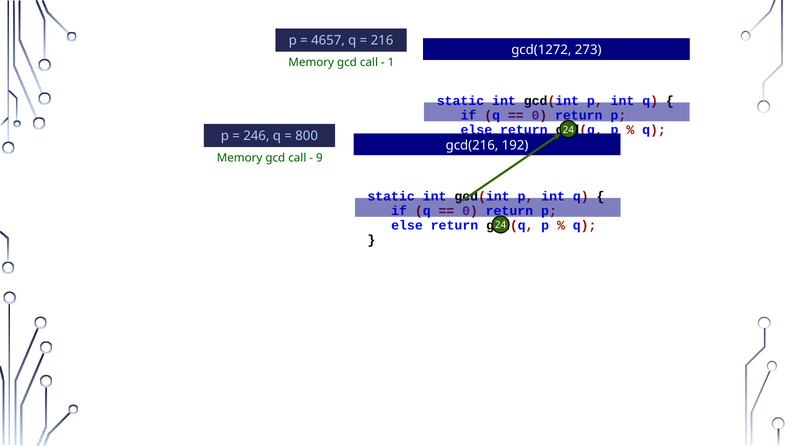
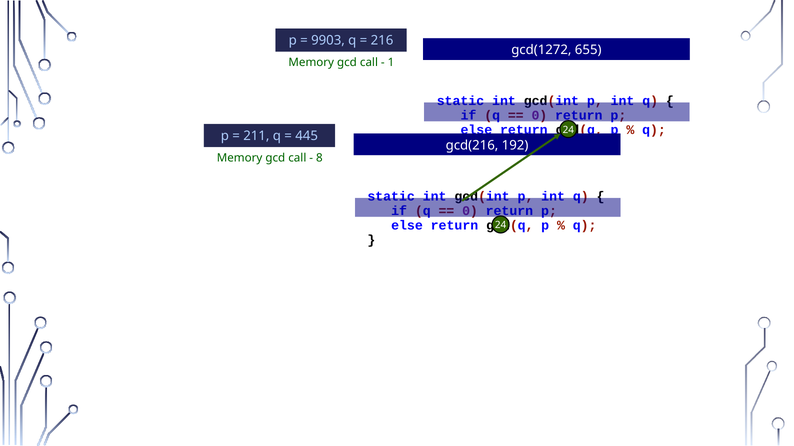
4657: 4657 -> 9903 (328, 41)
273: 273 -> 655 (588, 50)
246: 246 -> 211 (256, 136)
800: 800 -> 445 (307, 136)
9: 9 -> 8 (319, 158)
